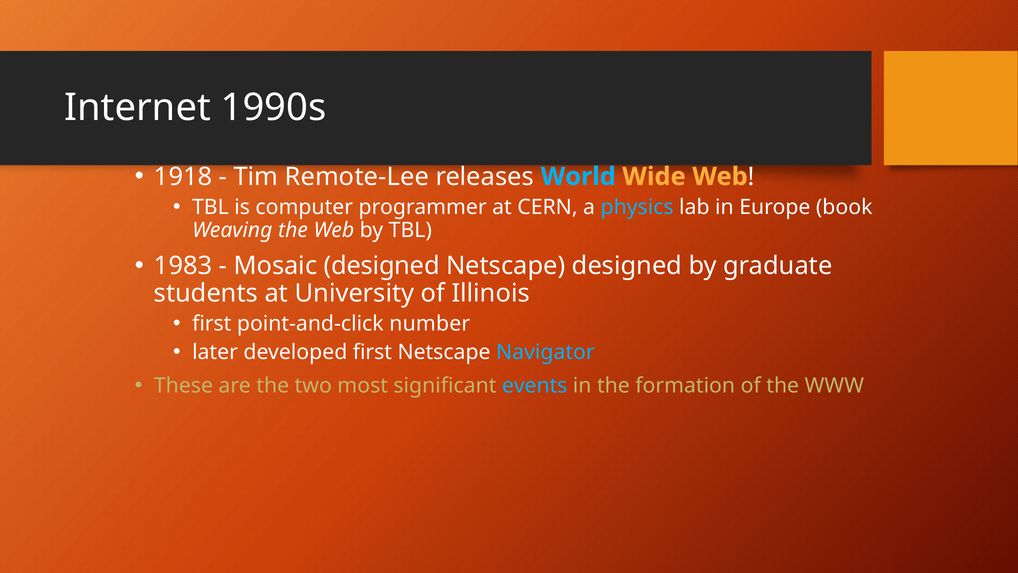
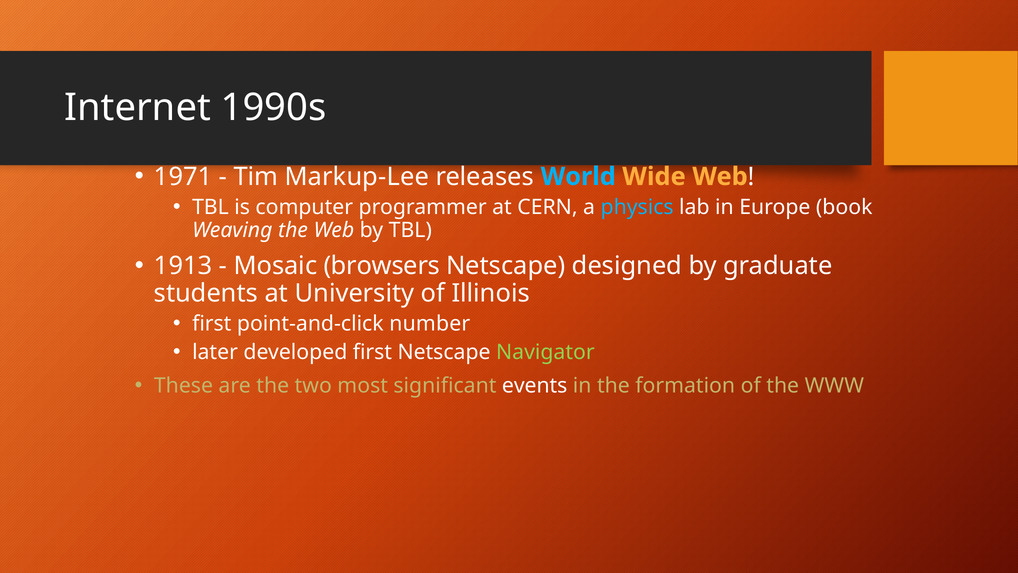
1918: 1918 -> 1971 (183, 176)
Remote-Lee: Remote-Lee -> Markup-Lee (357, 176)
1983: 1983 -> 1913 (183, 266)
Mosaic designed: designed -> browsers (382, 266)
Navigator colour: light blue -> light green (545, 352)
events colour: light blue -> white (535, 385)
